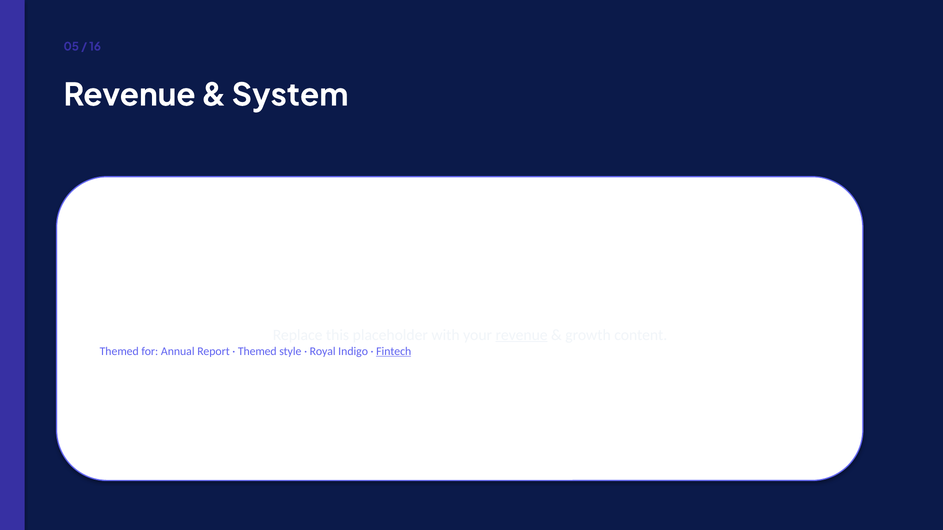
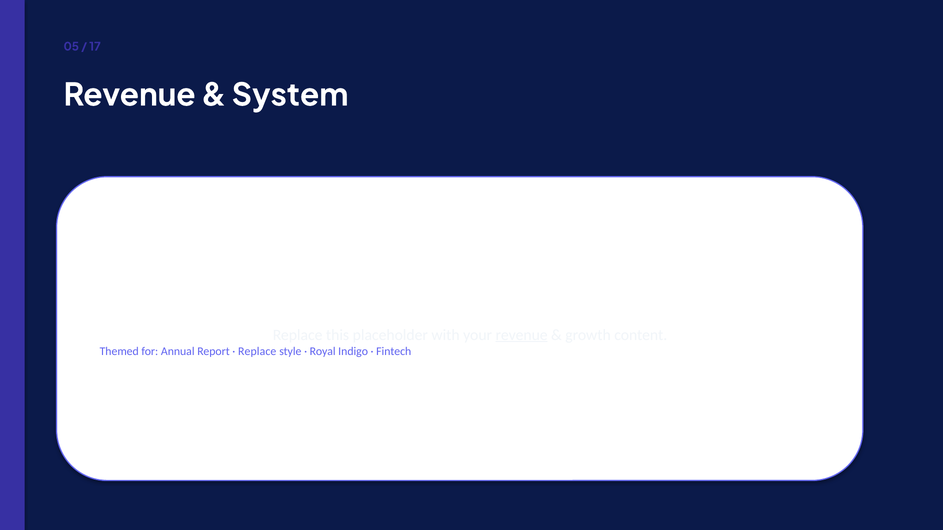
16: 16 -> 17 (95, 47)
Themed: Themed -> Replace (257, 351)
Fintech underline: present -> none (394, 351)
